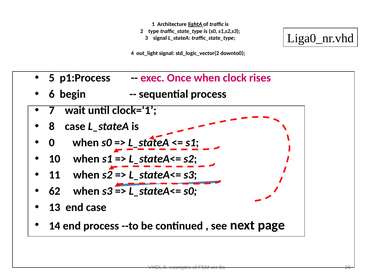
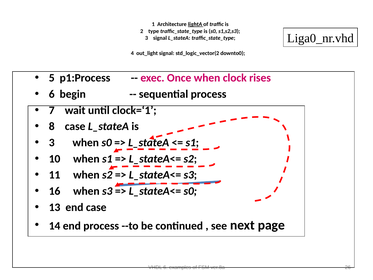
0: 0 -> 3 (52, 143)
62: 62 -> 16 (55, 191)
